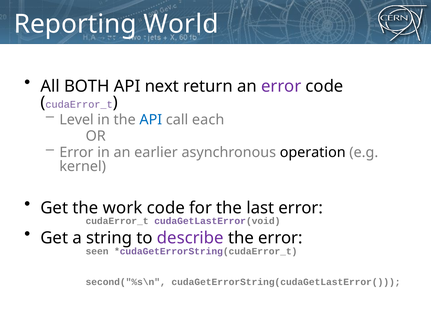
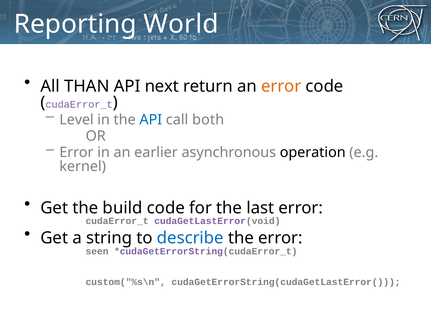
BOTH: BOTH -> THAN (87, 86)
error colour: purple -> orange (281, 86)
each: each -> both (208, 120)
work: work -> build (123, 208)
describe colour: purple -> blue (190, 238)
second("%s\n: second("%s\n -> custom("%s\n (126, 282)
